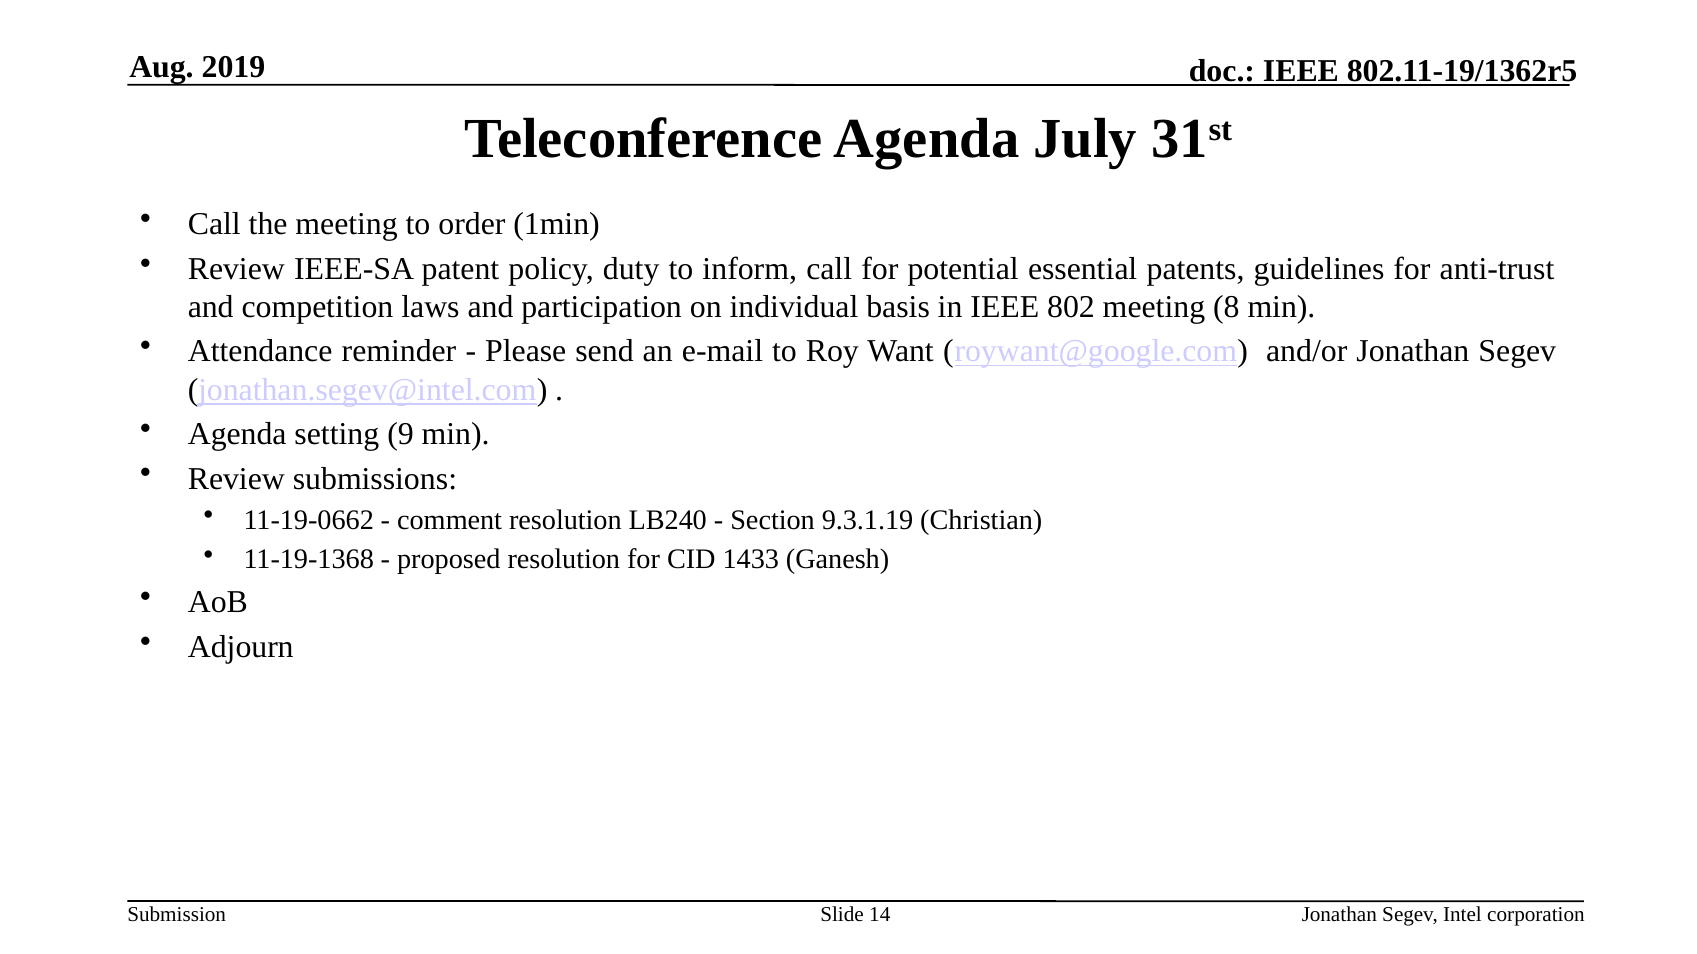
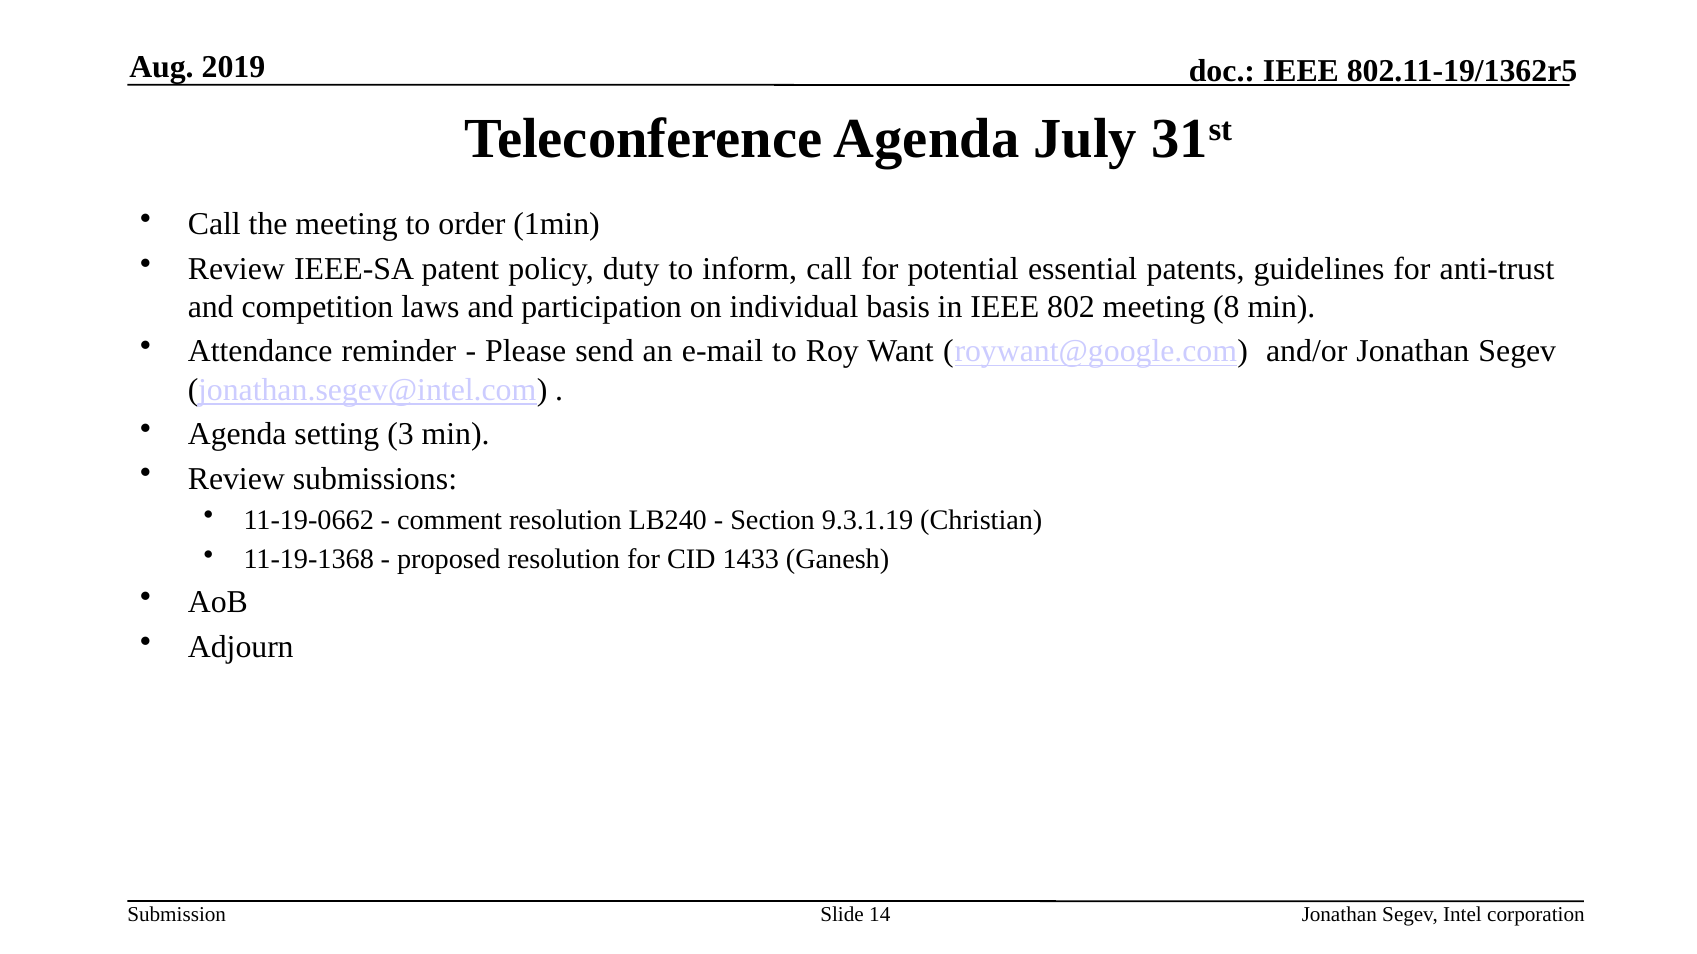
9: 9 -> 3 (401, 434)
